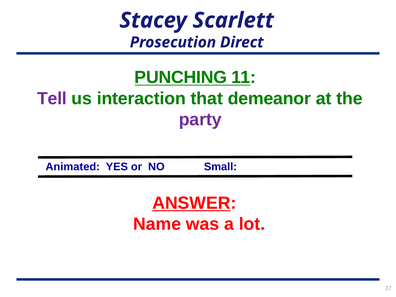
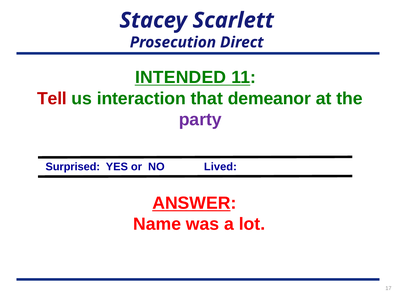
PUNCHING: PUNCHING -> INTENDED (181, 77)
Tell colour: purple -> red (52, 99)
Animated: Animated -> Surprised (73, 167)
Small: Small -> Lived (220, 167)
